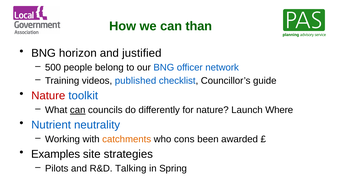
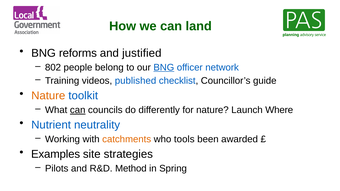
than: than -> land (199, 26)
horizon: horizon -> reforms (78, 53)
500: 500 -> 802 (53, 67)
BNG underline: none -> present (164, 67)
Nature colour: red -> orange (48, 96)
cons: cons -> tools (184, 139)
Talking: Talking -> Method (131, 169)
